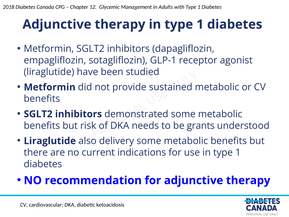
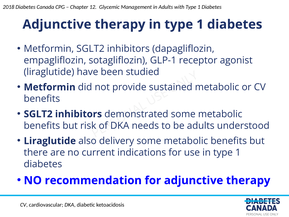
be grants: grants -> adults (201, 126)
